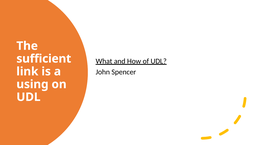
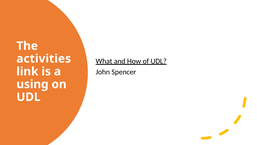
sufficient: sufficient -> activities (44, 59)
